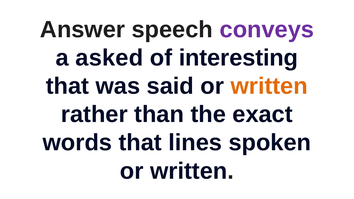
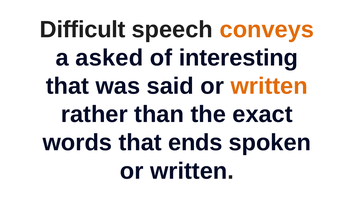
Answer: Answer -> Difficult (83, 30)
conveys colour: purple -> orange (267, 30)
lines: lines -> ends (195, 143)
